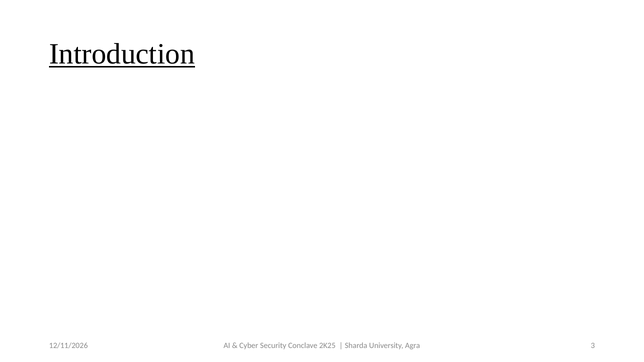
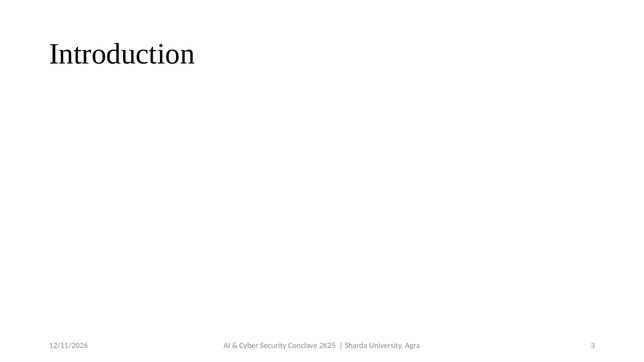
Introduction underline: present -> none (122, 54)
